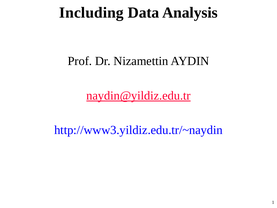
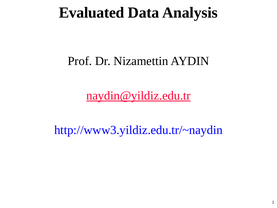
Including: Including -> Evaluated (92, 13)
